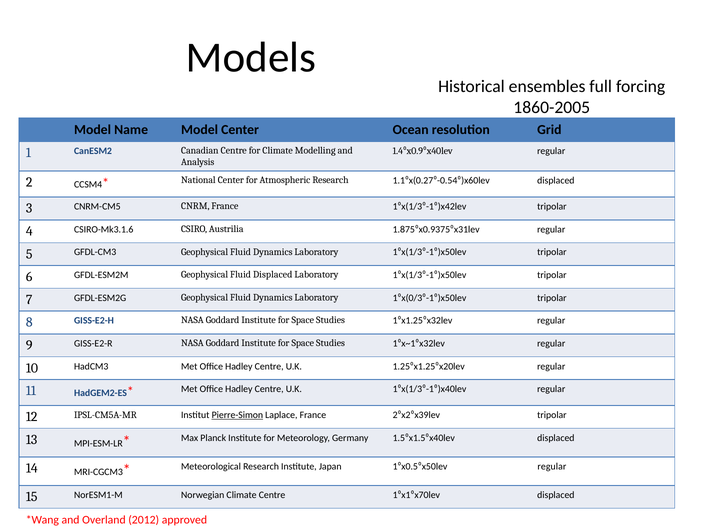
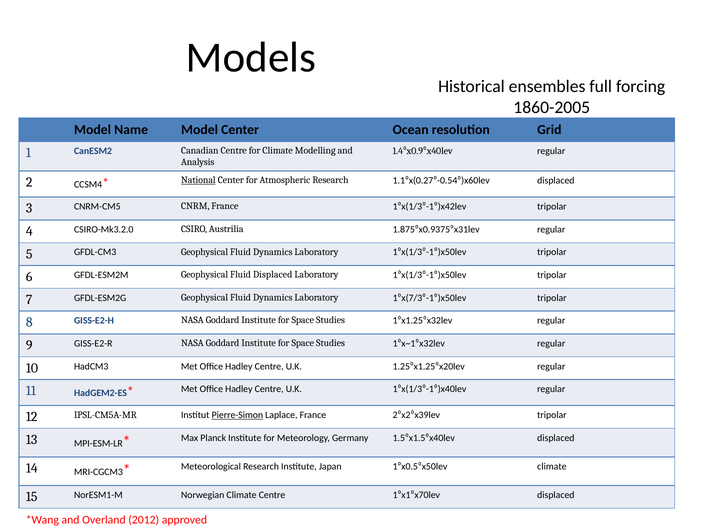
National underline: none -> present (198, 180)
CSIRO-Mk3.1.6: CSIRO-Mk3.1.6 -> CSIRO-Mk3.2.0 (104, 230)
1⁰x(0/3⁰-1⁰)x50lev: 1⁰x(0/3⁰-1⁰)x50lev -> 1⁰x(7/3⁰-1⁰)x50lev (429, 298)
1⁰x0.5⁰x50lev regular: regular -> climate (552, 467)
